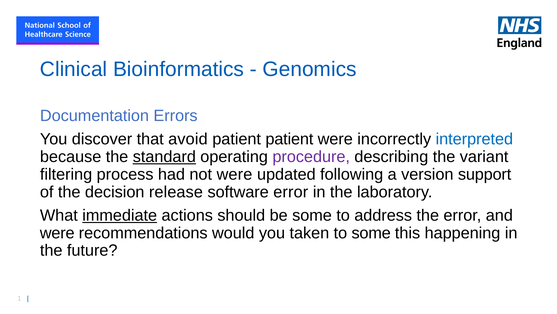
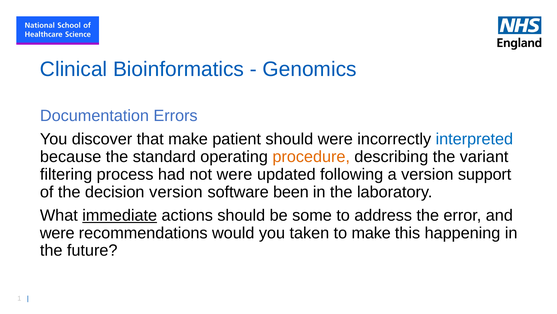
that avoid: avoid -> make (188, 139)
patient patient: patient -> should (289, 139)
standard underline: present -> none (164, 156)
procedure colour: purple -> orange (311, 156)
decision release: release -> version (176, 192)
software error: error -> been (291, 192)
to some: some -> make (371, 232)
